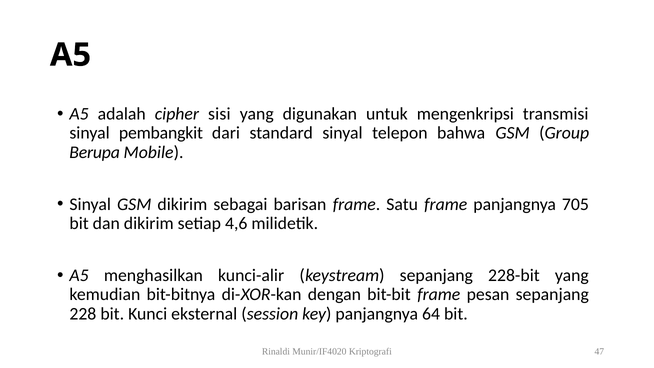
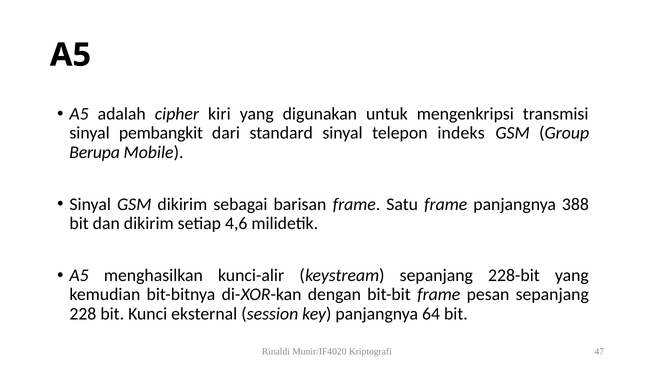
sisi: sisi -> kiri (219, 114)
bahwa: bahwa -> indeks (461, 133)
705: 705 -> 388 (575, 204)
